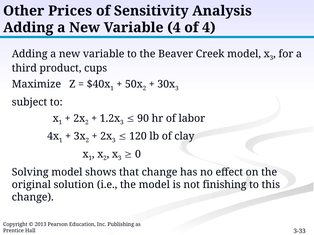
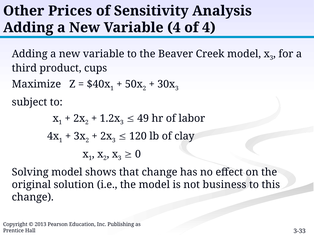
90: 90 -> 49 (143, 119)
finishing: finishing -> business (224, 185)
